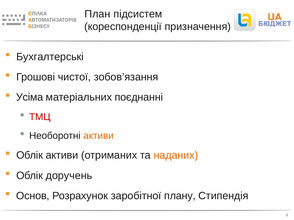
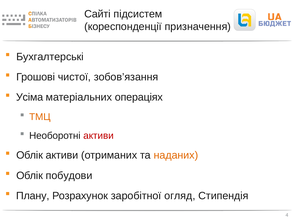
План: План -> Сайті (98, 14)
поєднанні: поєднанні -> операціях (139, 98)
ТМЦ colour: red -> orange (40, 117)
активи colour: orange -> red (99, 136)
доручень: доручень -> побудови (69, 176)
Основ: Основ -> Плану (33, 196)
плану: плану -> огляд (180, 196)
